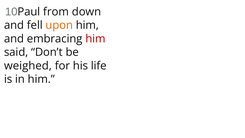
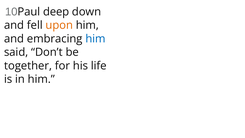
from: from -> deep (56, 12)
him colour: red -> blue (95, 39)
weighed: weighed -> together (28, 66)
